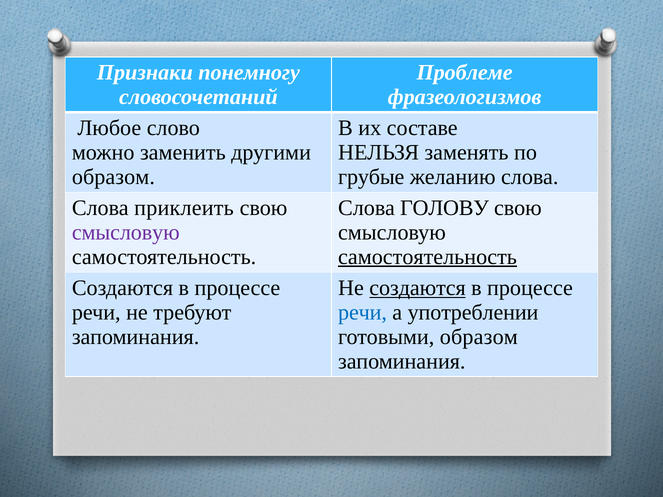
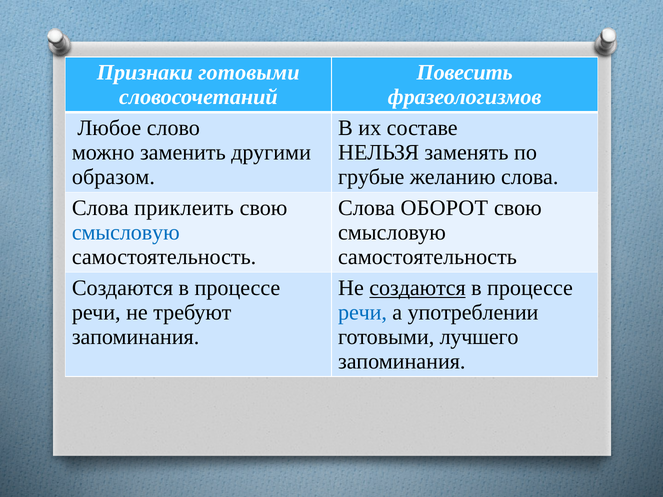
Признаки понемногу: понемногу -> готовыми (249, 73)
Проблеме: Проблеме -> Повесить (465, 73)
ГОЛОВУ: ГОЛОВУ -> ОБОРОТ (444, 208)
смысловую colour: purple -> blue (126, 233)
самостоятельность underline: present -> none (428, 257)
готовыми образом: образом -> лучшего (479, 337)
